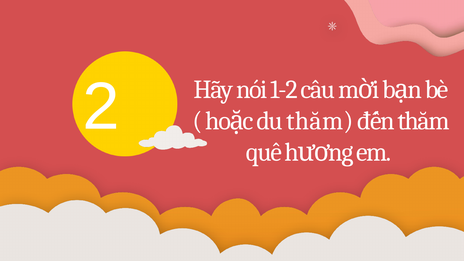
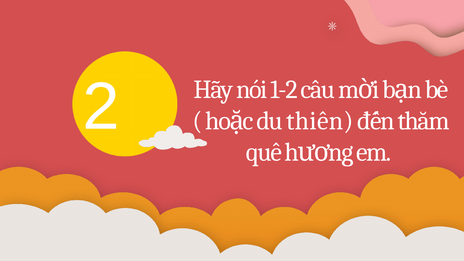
du thăm: thăm -> thiên (320, 121)
